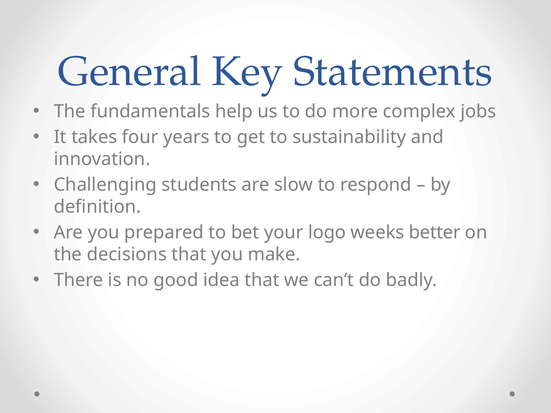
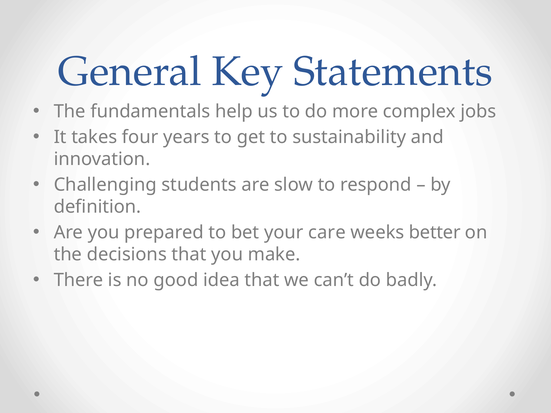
logo: logo -> care (327, 233)
